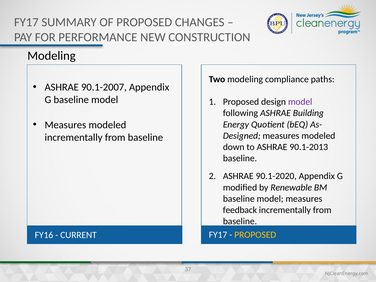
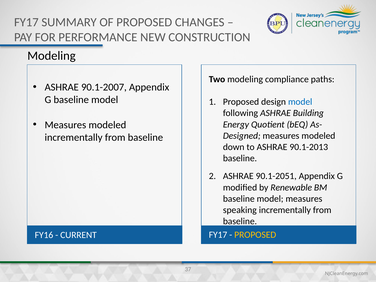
model colour: purple -> blue (300, 102)
90.1-2020: 90.1-2020 -> 90.1-2051 (276, 176)
feedback: feedback -> speaking (240, 210)
